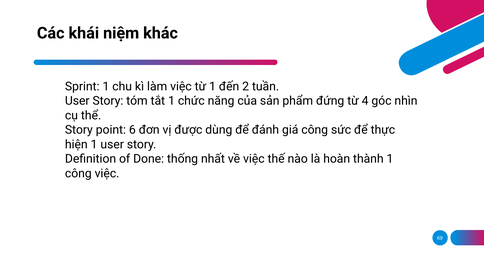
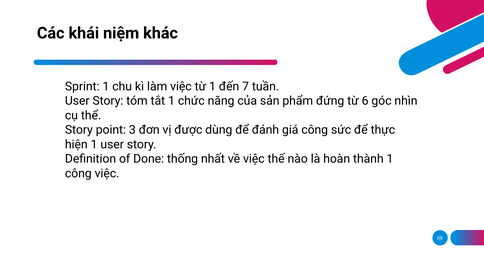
2: 2 -> 7 (246, 86)
4: 4 -> 6 (365, 101)
6: 6 -> 3 (132, 130)
